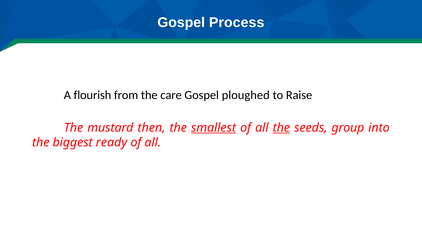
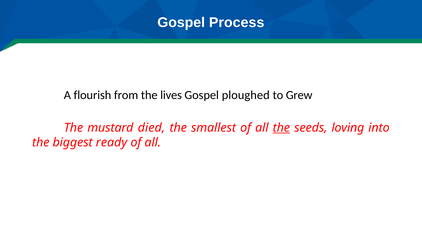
care: care -> lives (171, 95)
Raise: Raise -> Grew (299, 95)
then: then -> died (151, 128)
smallest underline: present -> none (214, 128)
group: group -> loving (348, 128)
